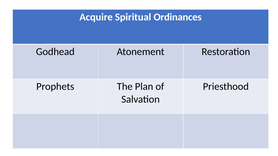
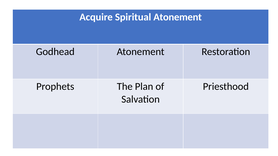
Spiritual Ordinances: Ordinances -> Atonement (178, 17)
